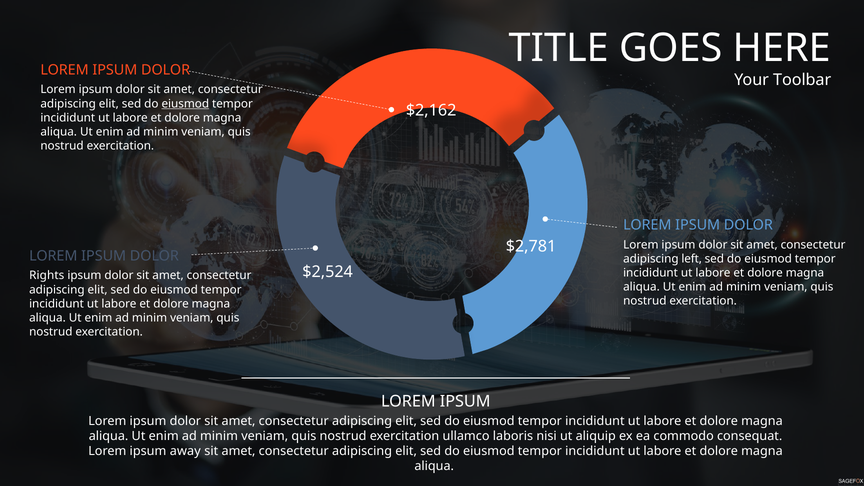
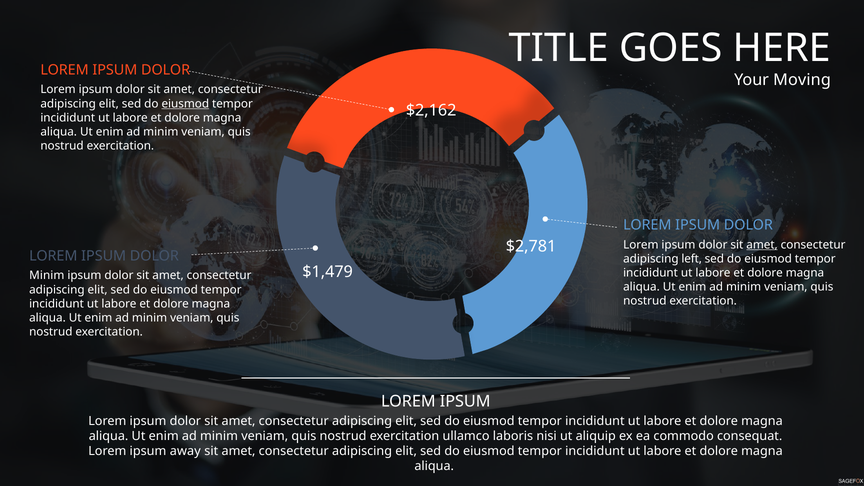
Toolbar: Toolbar -> Moving (802, 80)
amet underline: none -> present (762, 245)
$2,524: $2,524 -> $1,479 (328, 272)
Rights: Rights -> Minim (47, 276)
